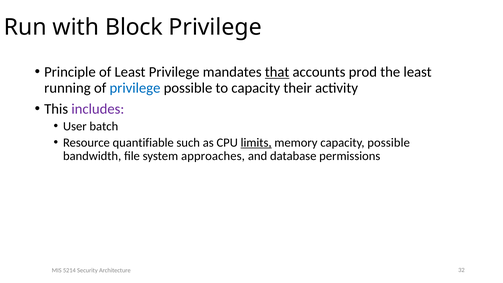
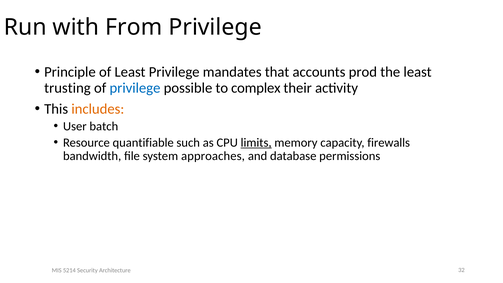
Block: Block -> From (134, 27)
that underline: present -> none (277, 72)
running: running -> trusting (67, 88)
to capacity: capacity -> complex (256, 88)
includes colour: purple -> orange (98, 109)
capacity possible: possible -> firewalls (389, 142)
